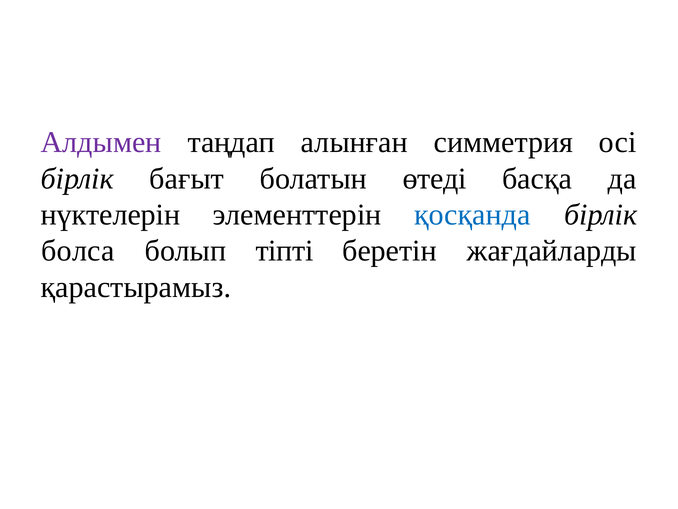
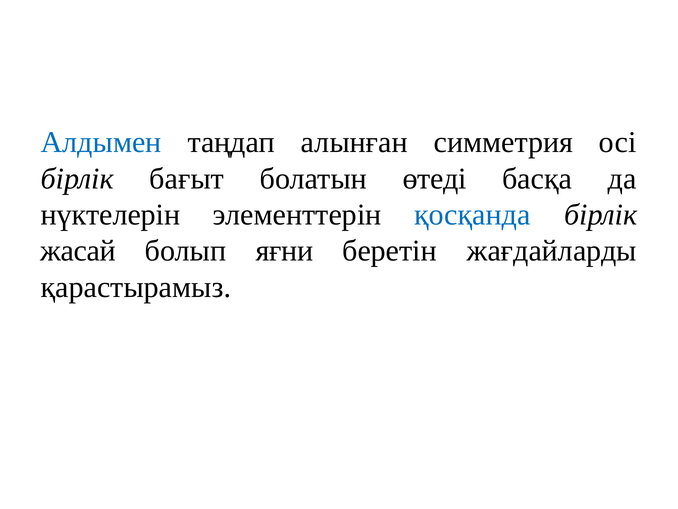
Алдымен colour: purple -> blue (101, 142)
болса: болса -> жасай (78, 251)
тіпті: тіпті -> яғни (285, 251)
